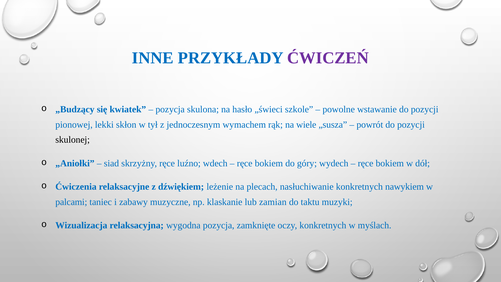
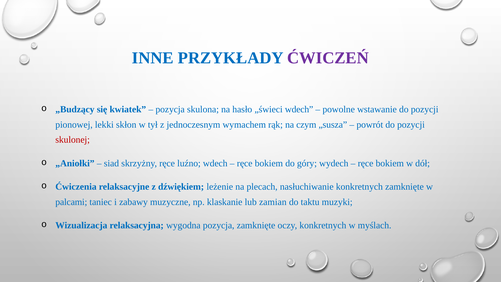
„świeci szkole: szkole -> wdech (299, 109)
wiele: wiele -> czym (306, 125)
skulonej colour: black -> red (73, 140)
konkretnych nawykiem: nawykiem -> zamknięte (404, 187)
